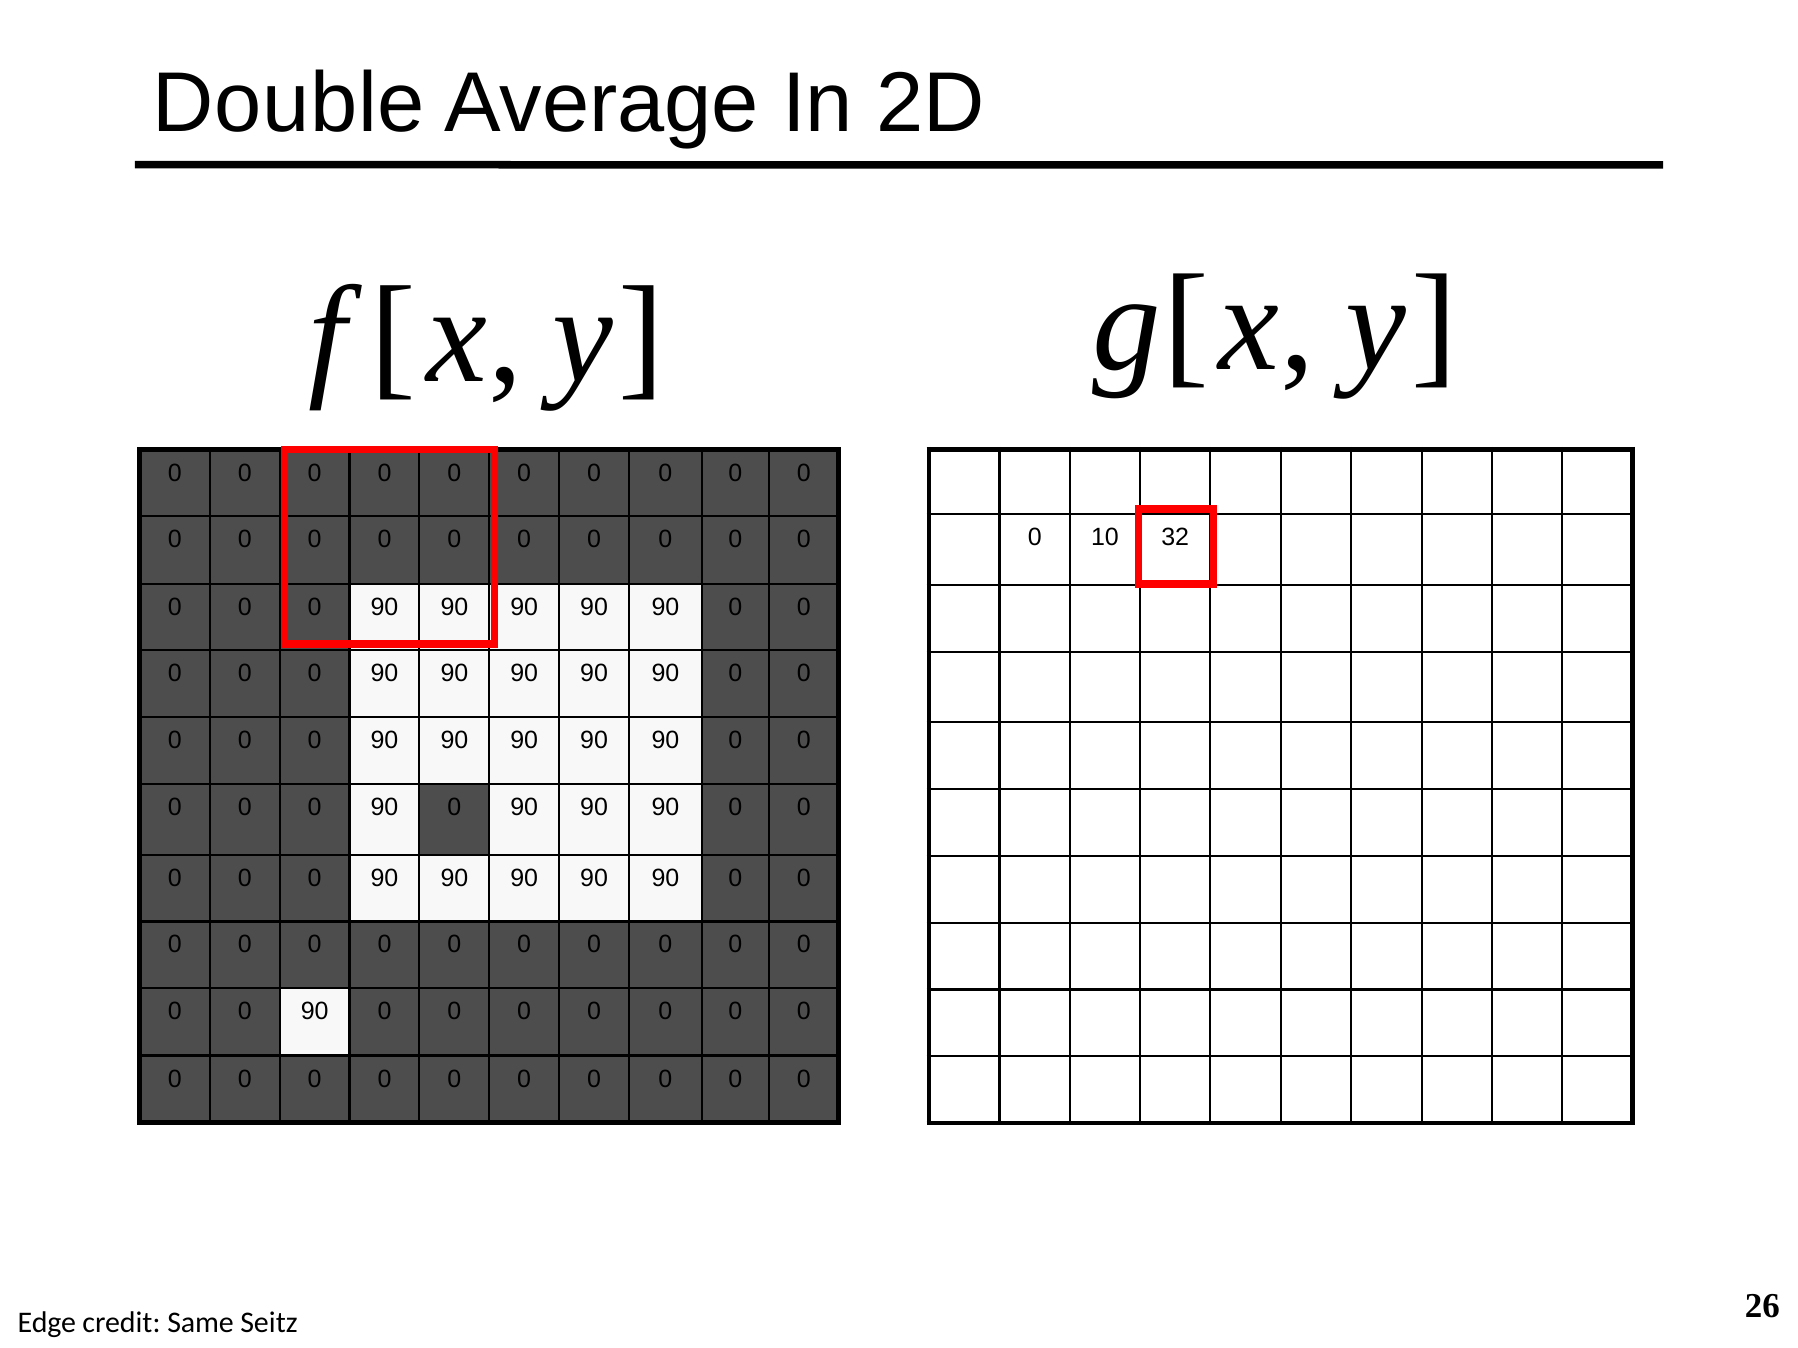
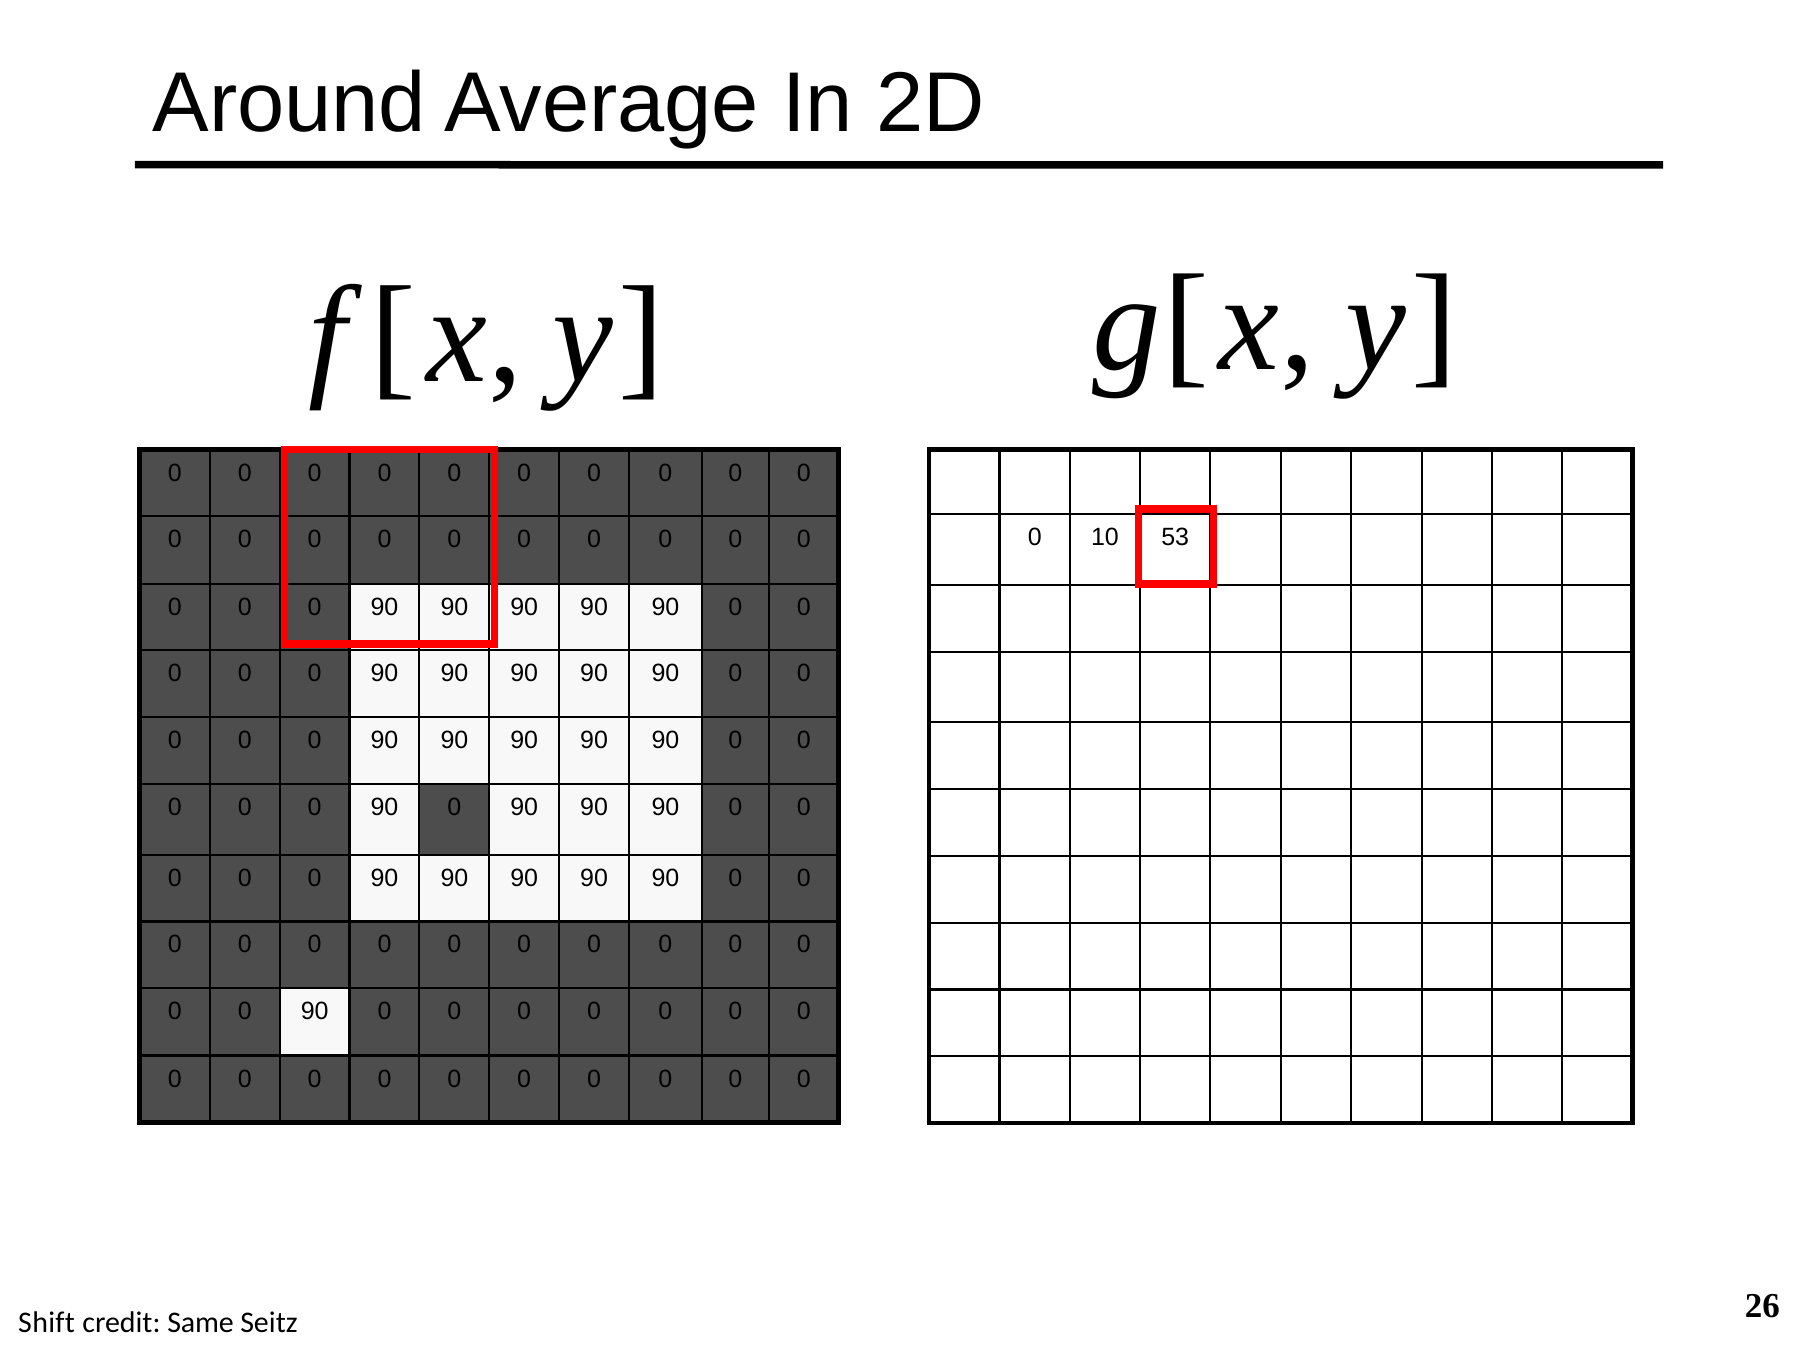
Double: Double -> Around (289, 103)
32: 32 -> 53 (1175, 537)
Edge: Edge -> Shift (47, 1323)
